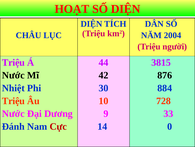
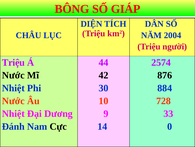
HOẠT: HOẠT -> BÔNG (72, 9)
SỐ DIỆN: DIỆN -> GIÁP (126, 9)
3815: 3815 -> 2574 (161, 62)
Triệu: Triệu -> Nước (13, 100)
Nước: Nước -> Nhiệt (13, 113)
Cực colour: red -> black (58, 126)
